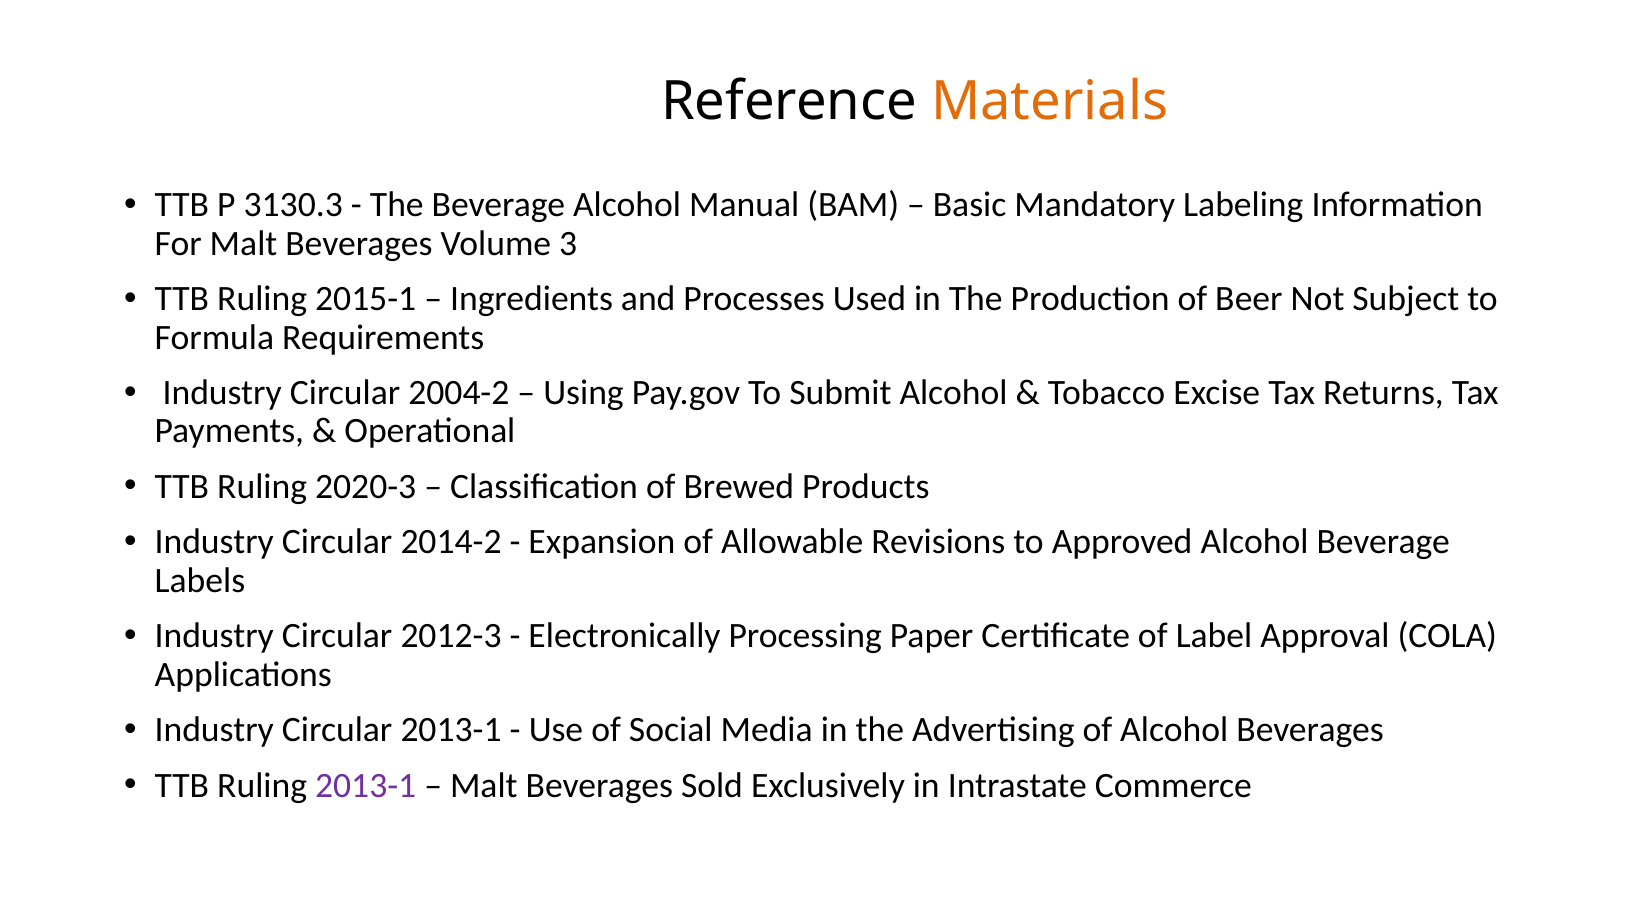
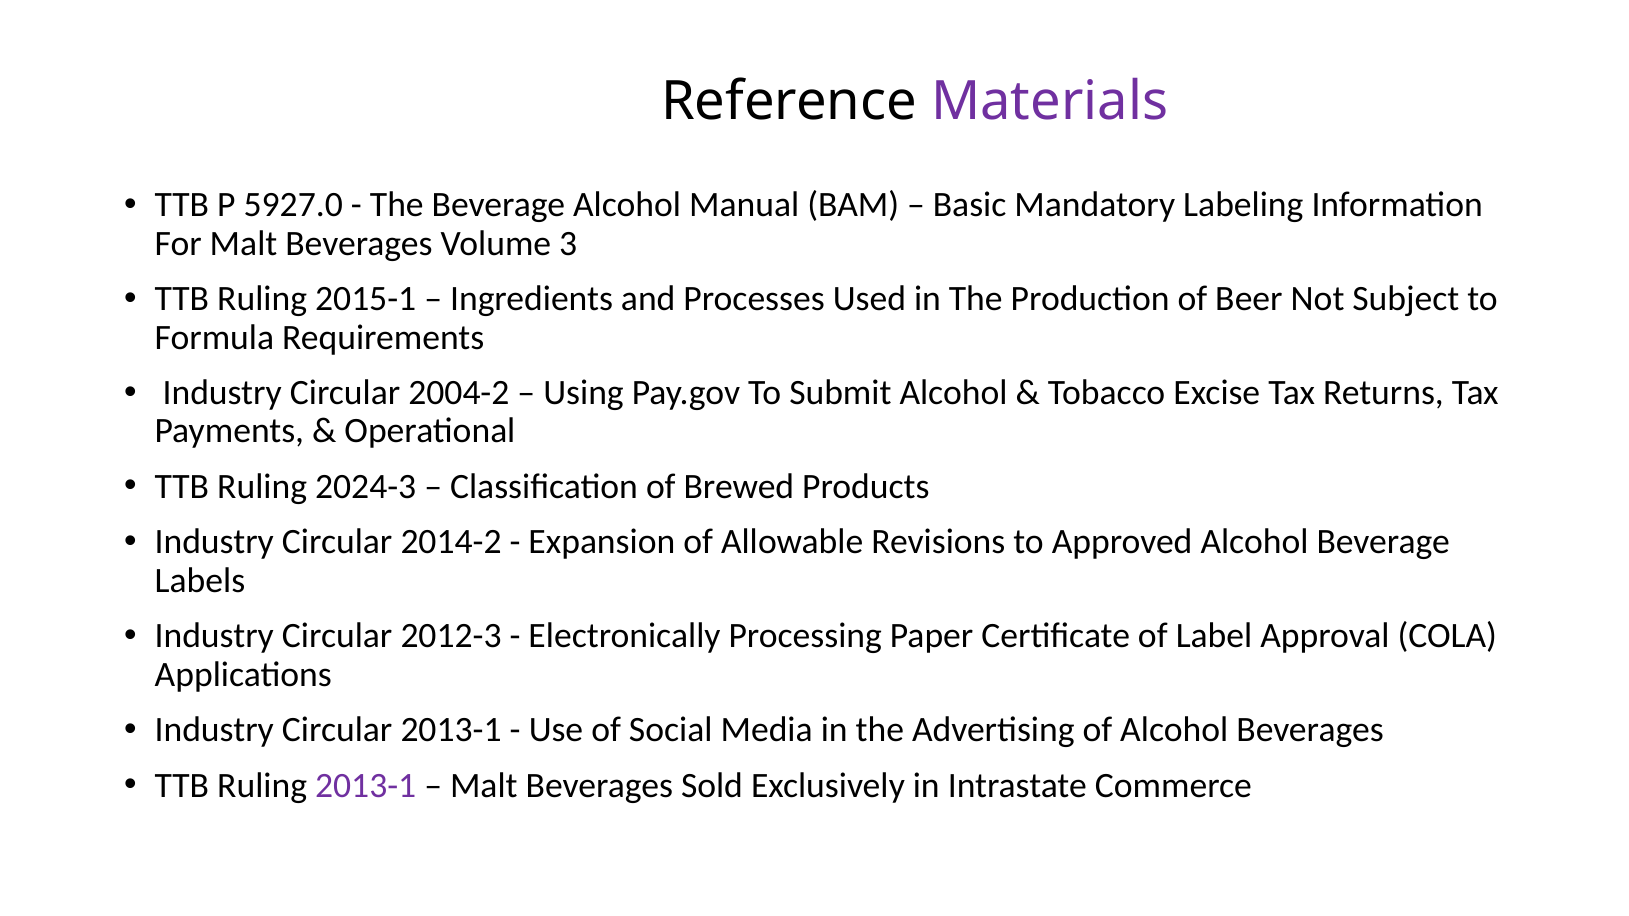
Materials colour: orange -> purple (1050, 101)
3130.3: 3130.3 -> 5927.0 (293, 205)
2020-3: 2020-3 -> 2024-3 (366, 487)
